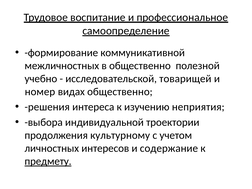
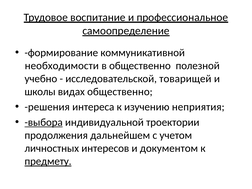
межличностных: межличностных -> необходимости (62, 66)
номер: номер -> школы (40, 92)
выбора underline: none -> present (44, 122)
культурному: культурному -> дальнейшем (120, 135)
содержание: содержание -> документом (169, 148)
